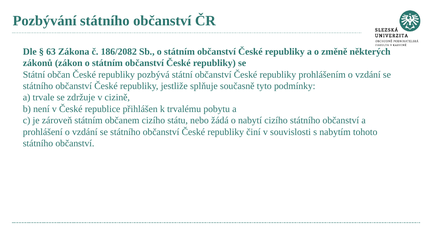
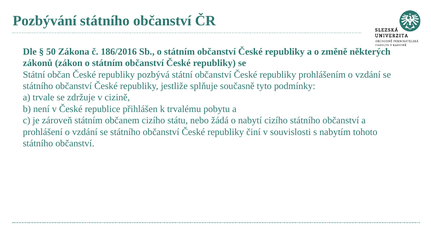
63: 63 -> 50 (51, 52)
186/2082: 186/2082 -> 186/2016 (119, 52)
